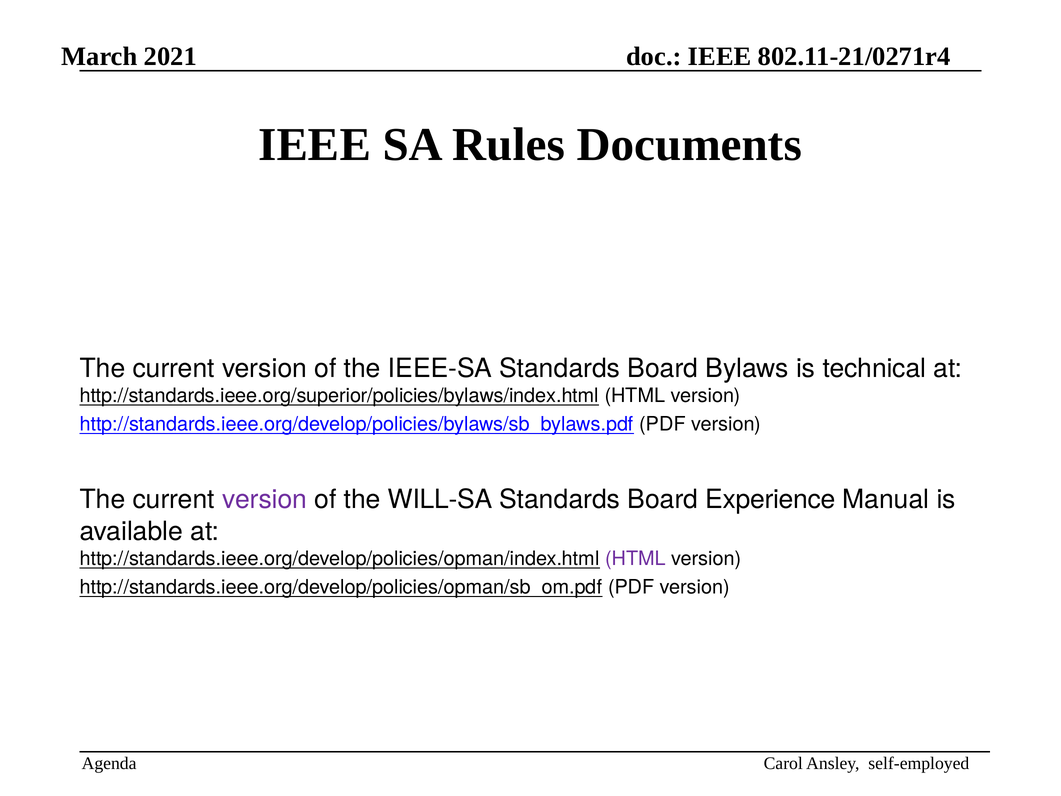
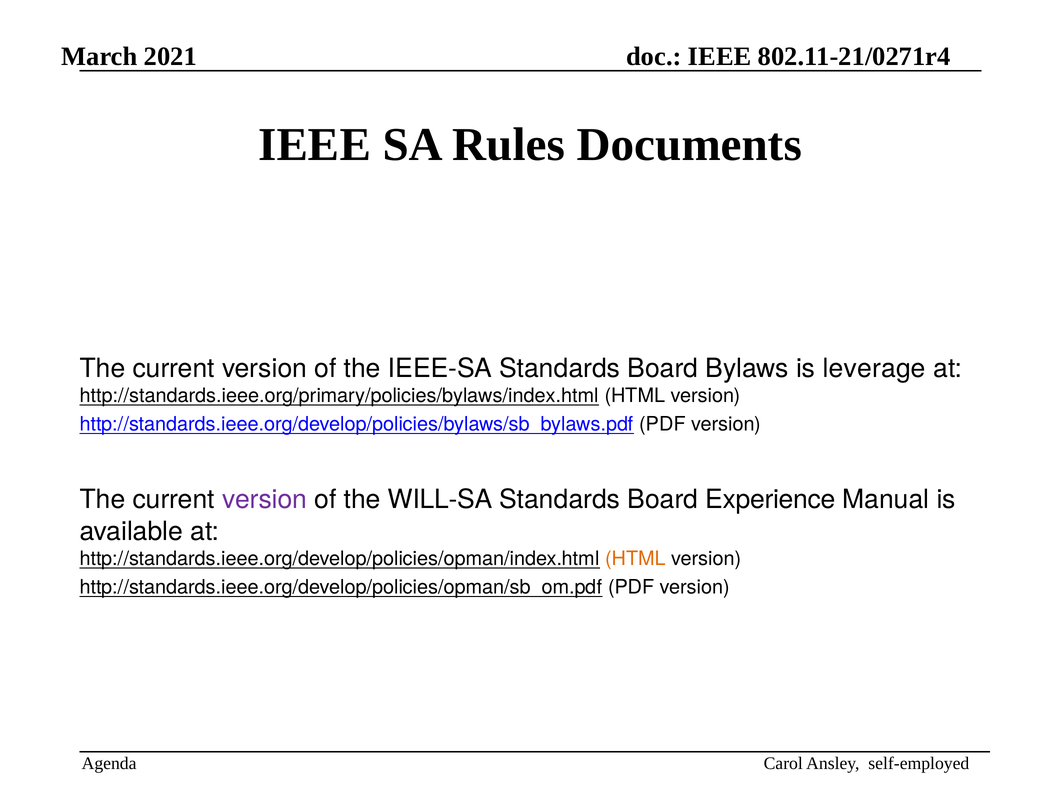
technical: technical -> leverage (874, 368)
http://standards.ieee.org/superior/policies/bylaws/index.html: http://standards.ieee.org/superior/policies/bylaws/index.html -> http://standards.ieee.org/primary/policies/bylaws/index.html (339, 396)
HTML colour: purple -> orange (636, 559)
